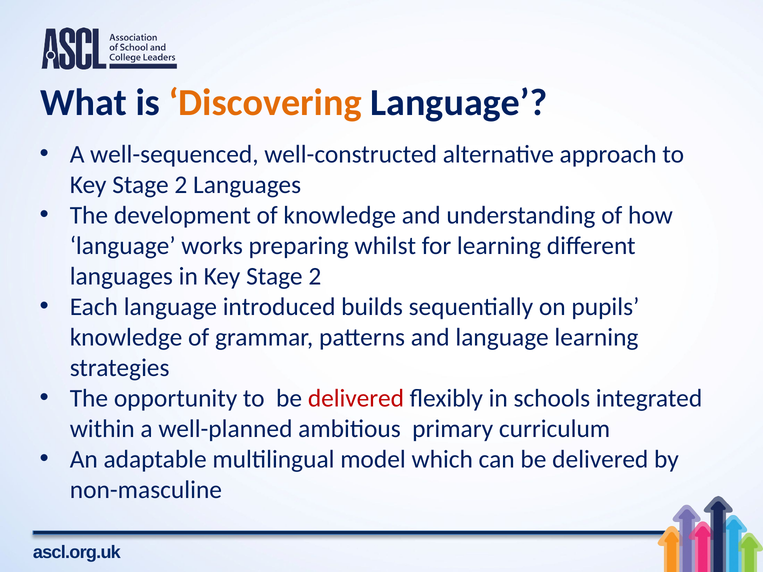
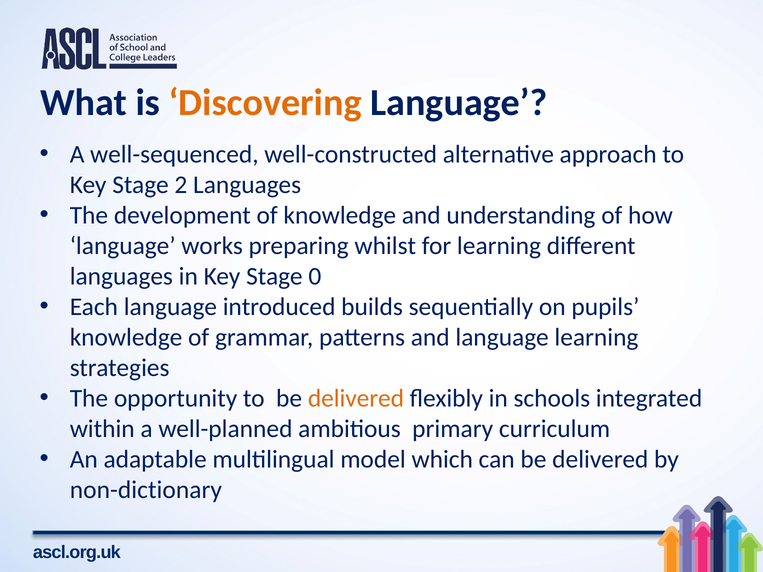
in Key Stage 2: 2 -> 0 (315, 276)
delivered colour: red -> orange (356, 399)
non-masculine: non-masculine -> non-dictionary (146, 490)
